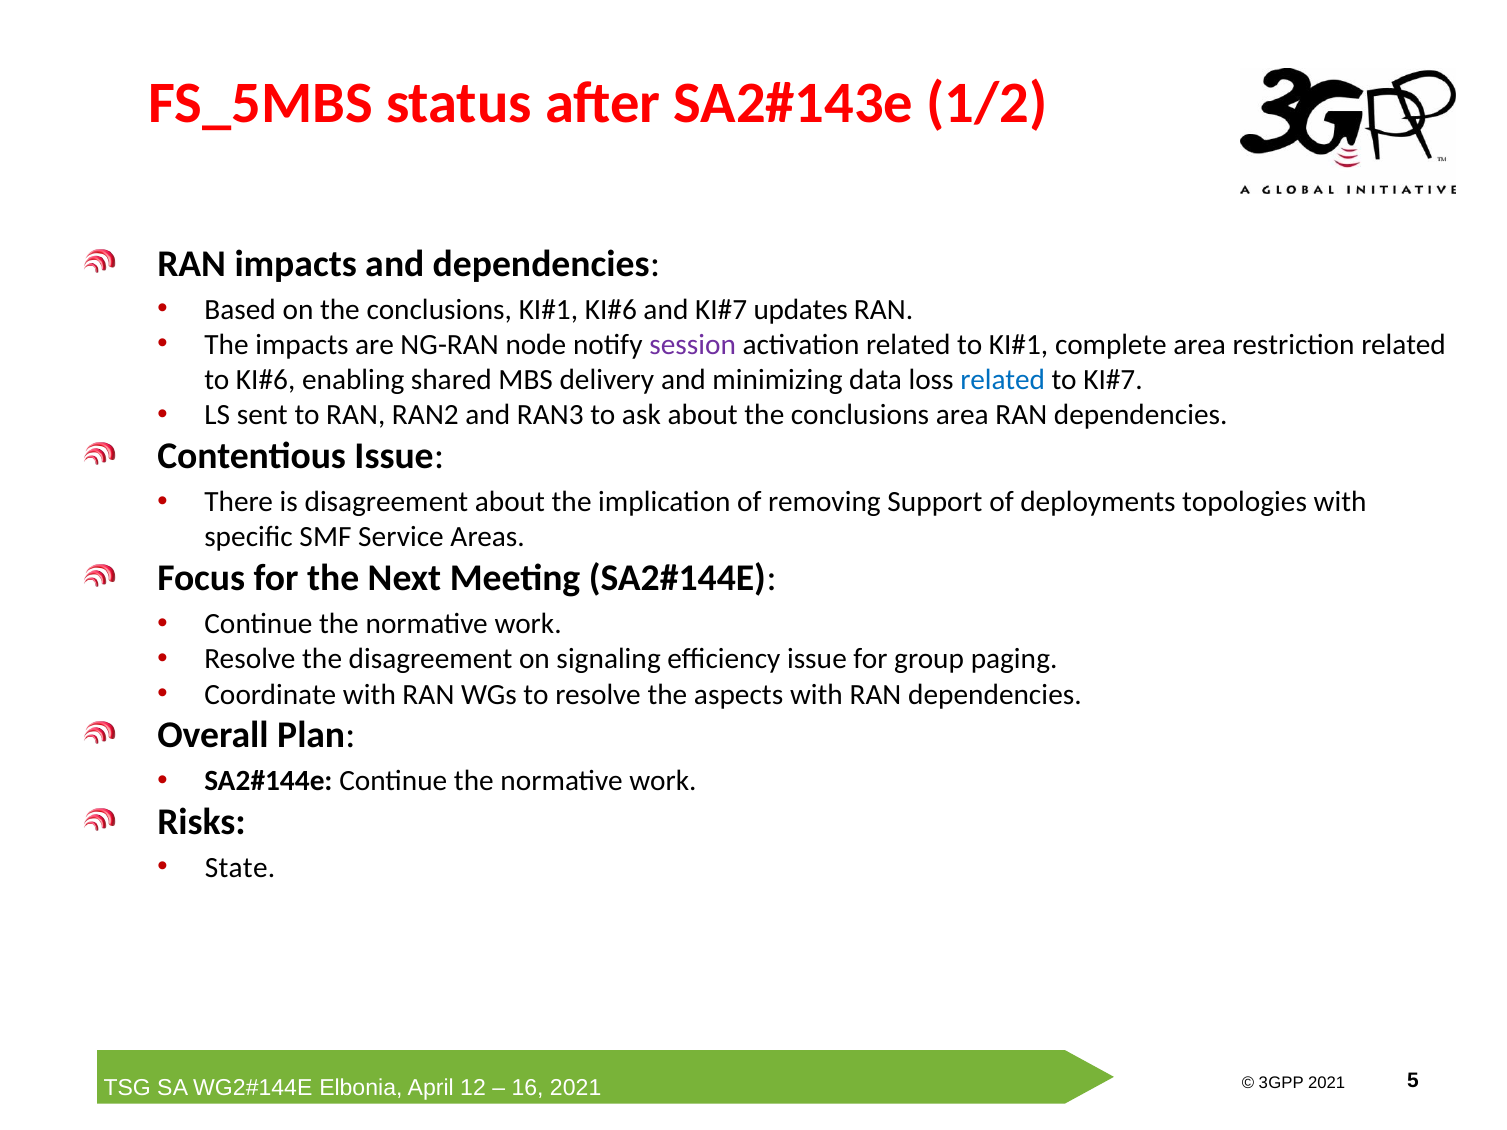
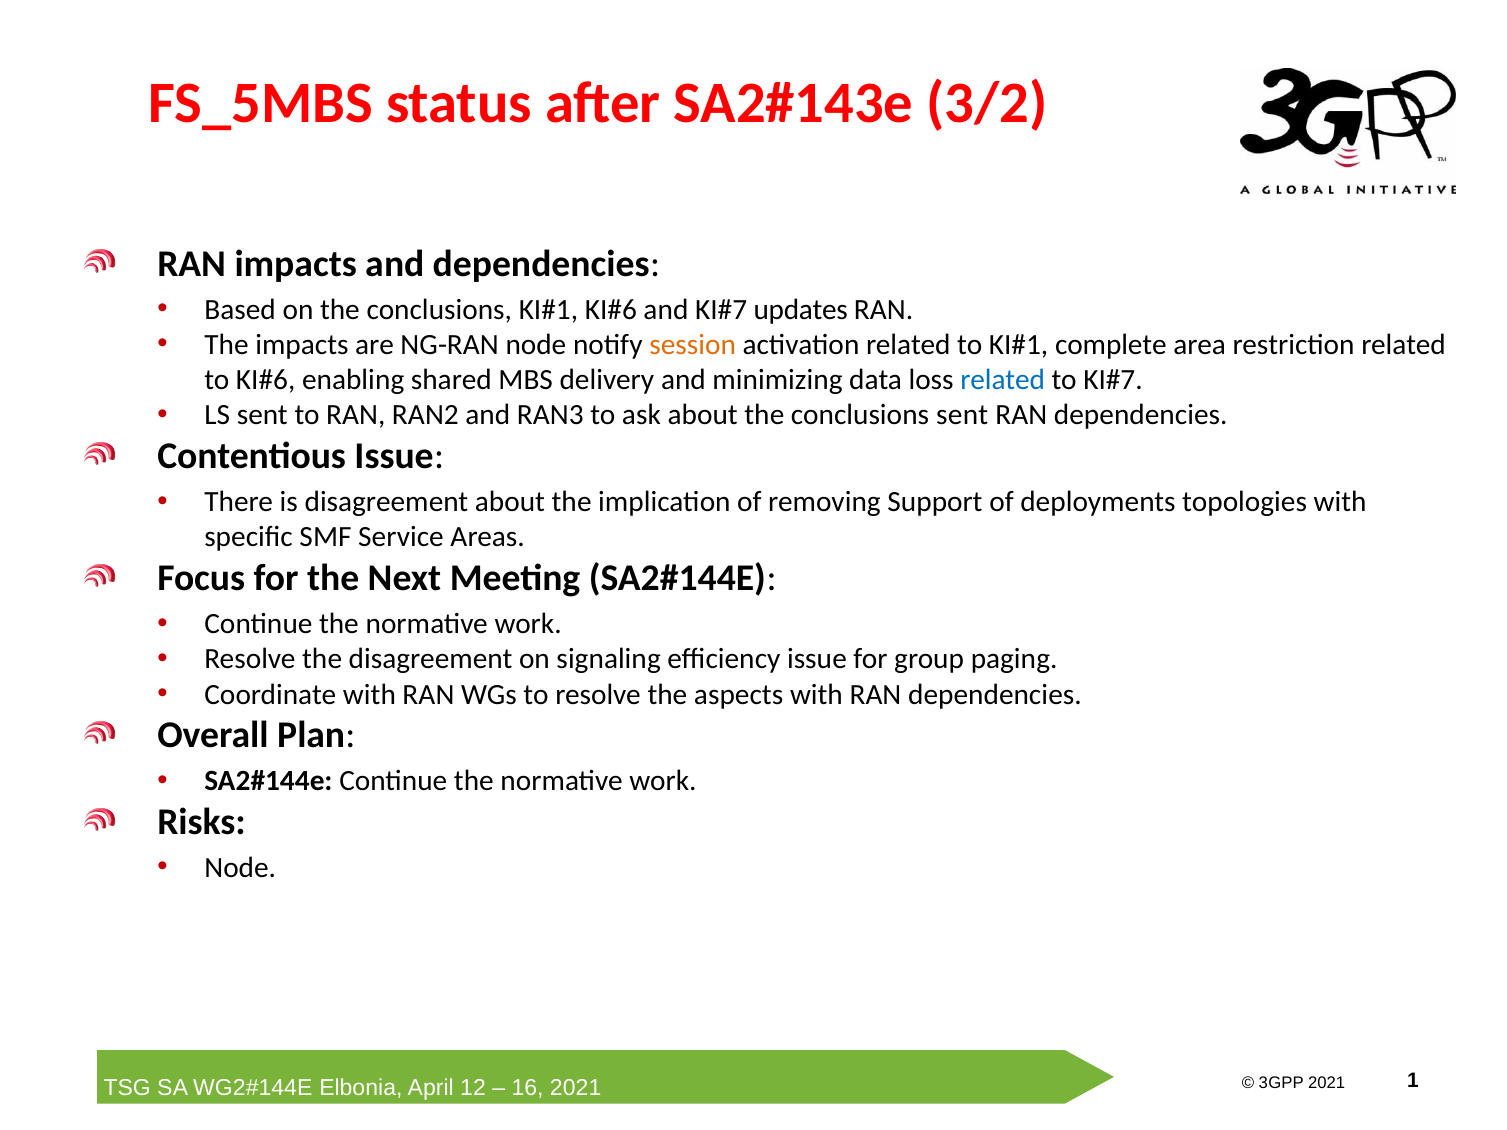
1/2: 1/2 -> 3/2 (987, 103)
session colour: purple -> orange (693, 345)
conclusions area: area -> sent (962, 415)
State: State -> Node (240, 868)
5: 5 -> 1 (1413, 1081)
